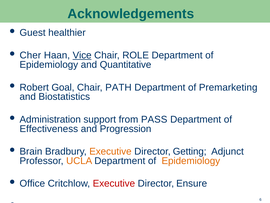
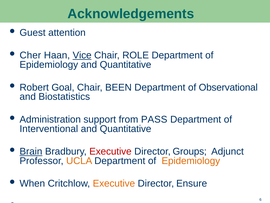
healthier: healthier -> attention (67, 33)
PATH: PATH -> BEEN (118, 87)
Premarketing: Premarketing -> Observational (228, 87)
Effectiveness: Effectiveness -> Interventional (49, 128)
Progression: Progression -> Quantitative (126, 128)
Brain underline: none -> present (31, 151)
Executive colour: orange -> red (110, 151)
Getting: Getting -> Groups (190, 151)
Office: Office -> When (32, 183)
Executive colour: red -> orange (114, 183)
